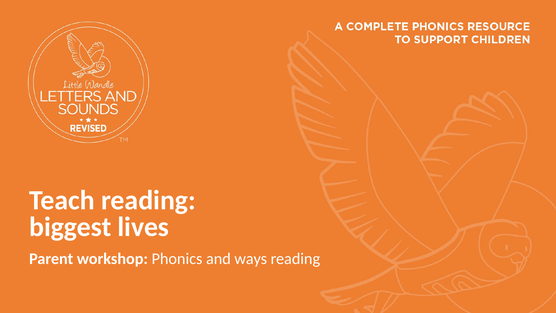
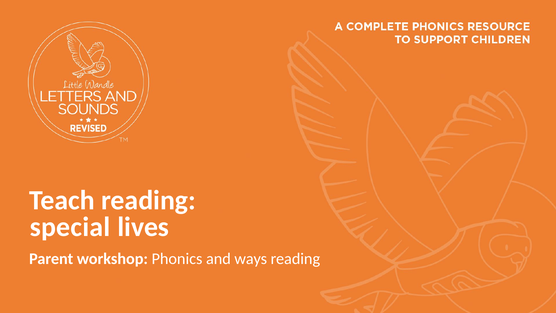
biggest: biggest -> special (70, 227)
